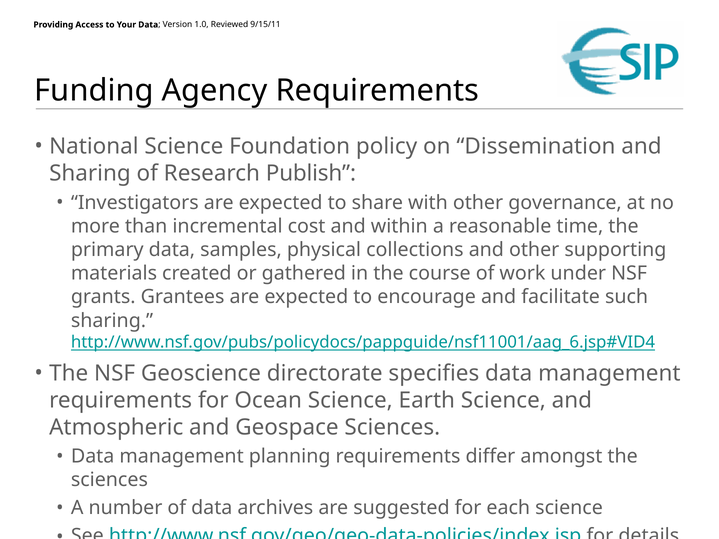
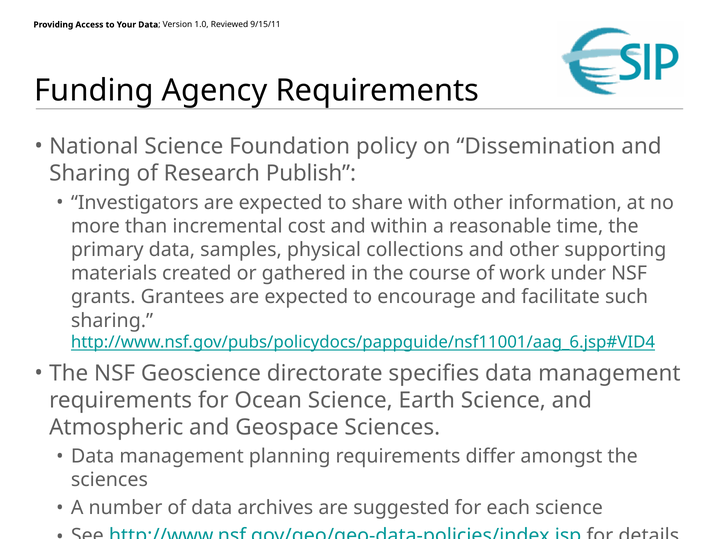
governance: governance -> information (565, 203)
